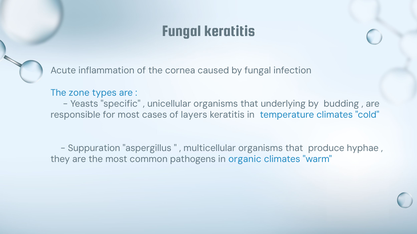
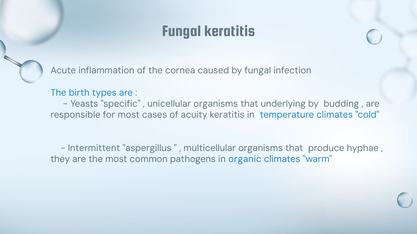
zone: zone -> birth (79, 93)
layers: layers -> acuity (194, 115)
Suppuration: Suppuration -> Intermittent (94, 149)
